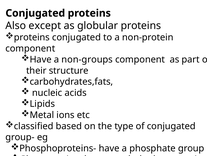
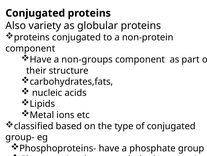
except: except -> variety (45, 26)
